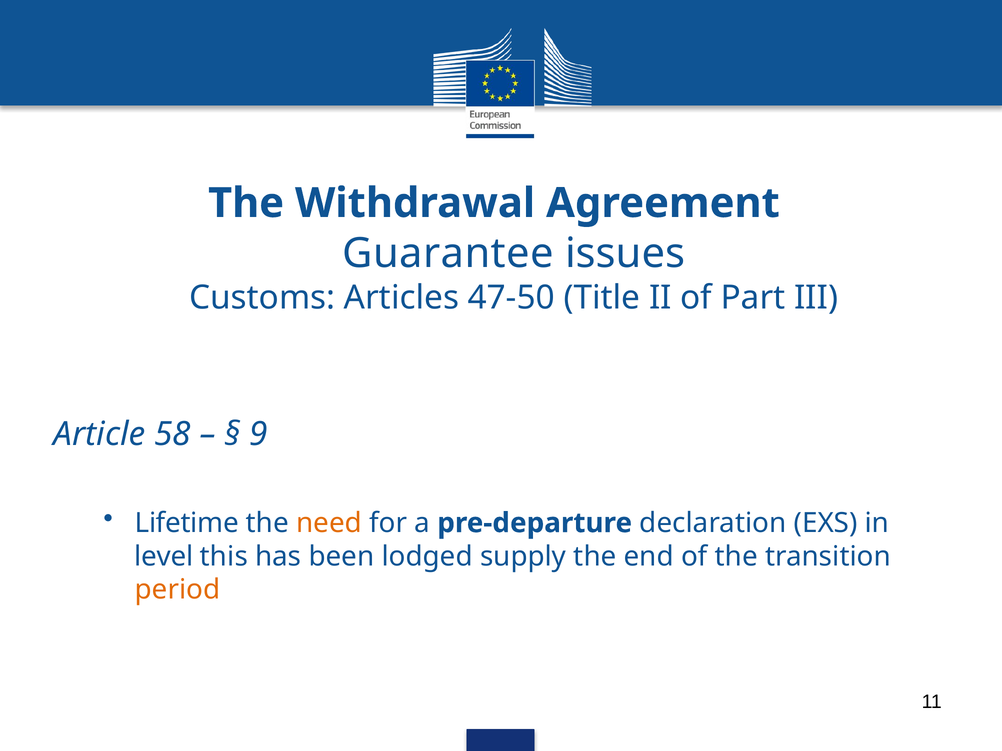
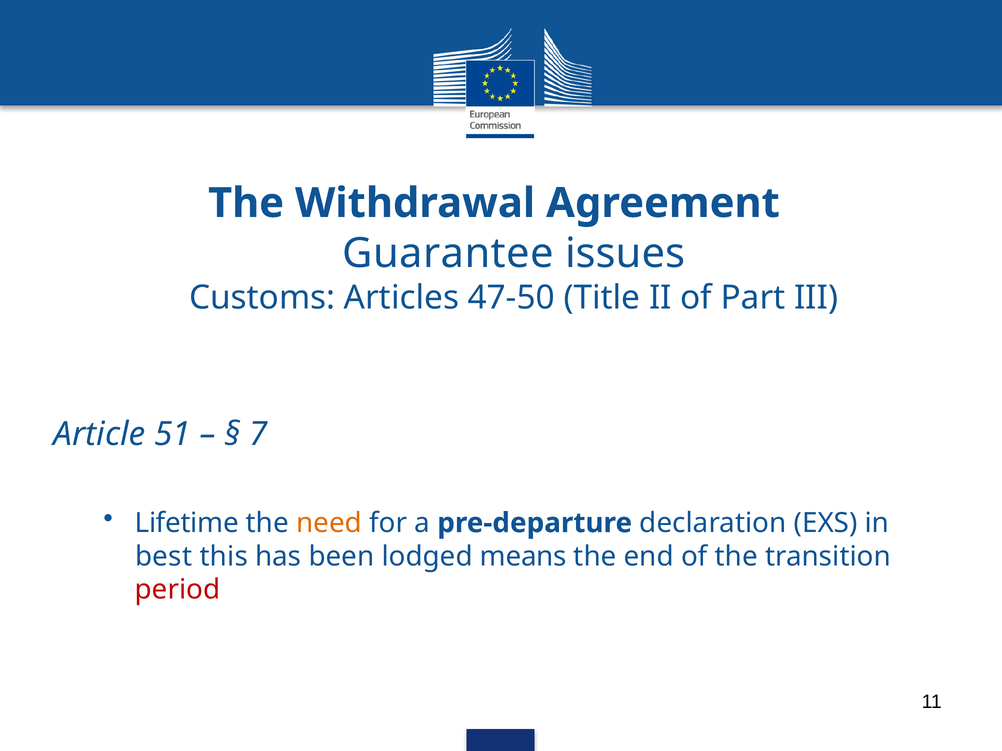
58: 58 -> 51 (173, 435)
9: 9 -> 7 (258, 435)
level: level -> best (164, 557)
supply: supply -> means (523, 557)
period colour: orange -> red (177, 590)
